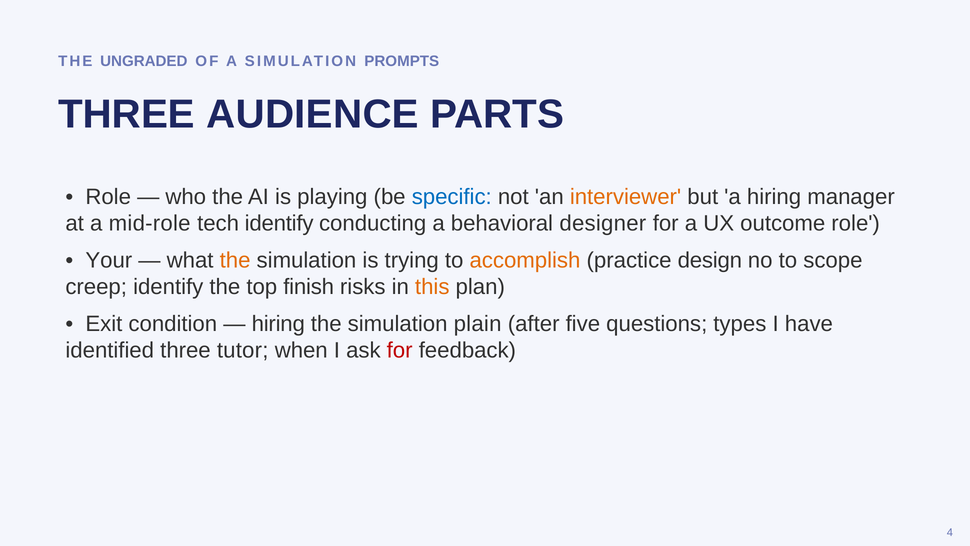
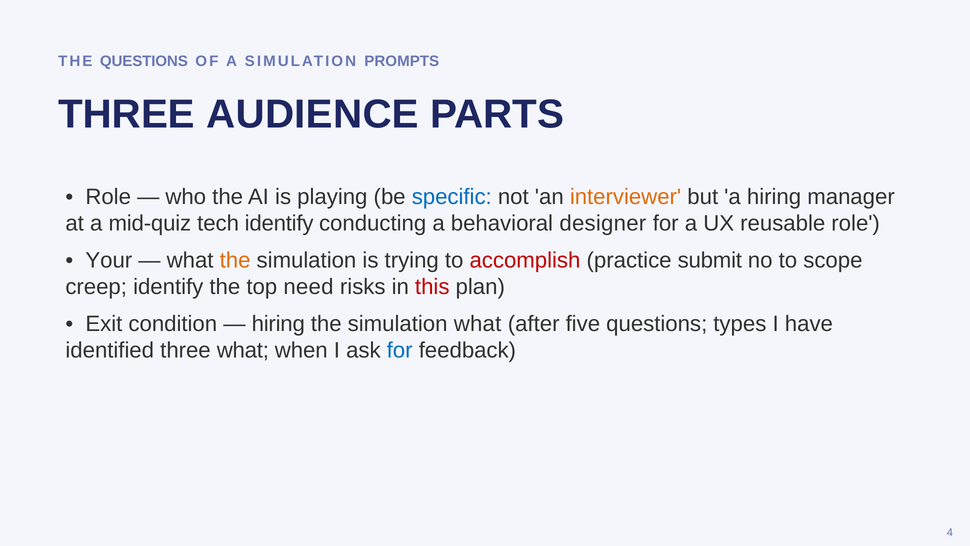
THE UNGRADED: UNGRADED -> QUESTIONS (144, 61)
mid-role: mid-role -> mid-quiz (150, 223)
outcome: outcome -> reusable (783, 223)
accomplish colour: orange -> red (525, 260)
design: design -> submit (710, 260)
finish: finish -> need (308, 287)
this colour: orange -> red (432, 287)
simulation plain: plain -> what (478, 324)
three tutor: tutor -> what (243, 350)
for colour: red -> blue (400, 350)
